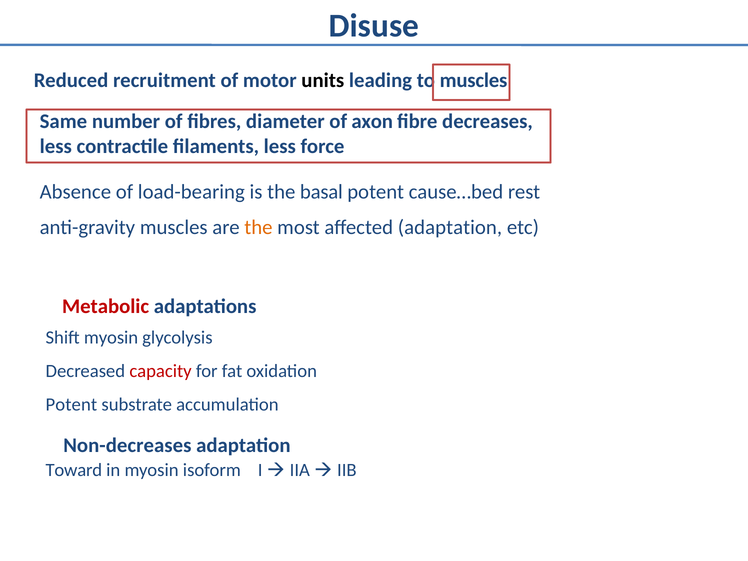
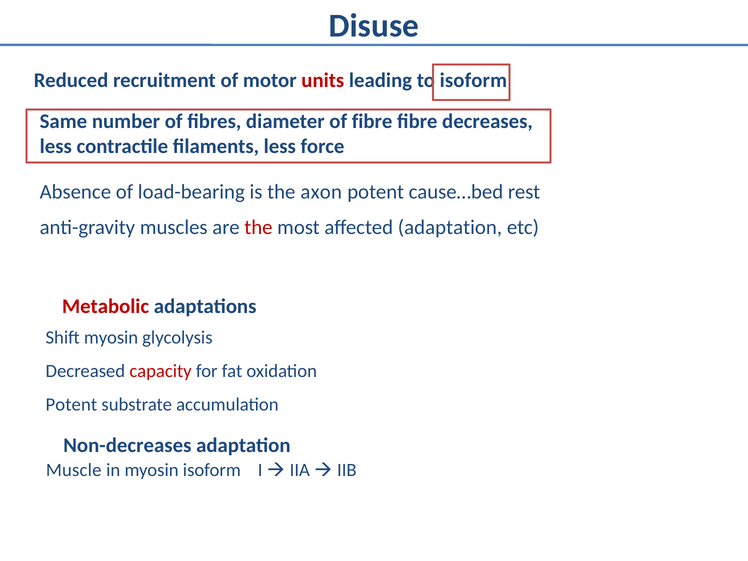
units colour: black -> red (323, 80)
to muscles: muscles -> isoform (473, 80)
of axon: axon -> fibre (372, 121)
basal: basal -> axon (321, 192)
the colour: orange -> red (258, 227)
Toward: Toward -> Muscle (74, 470)
